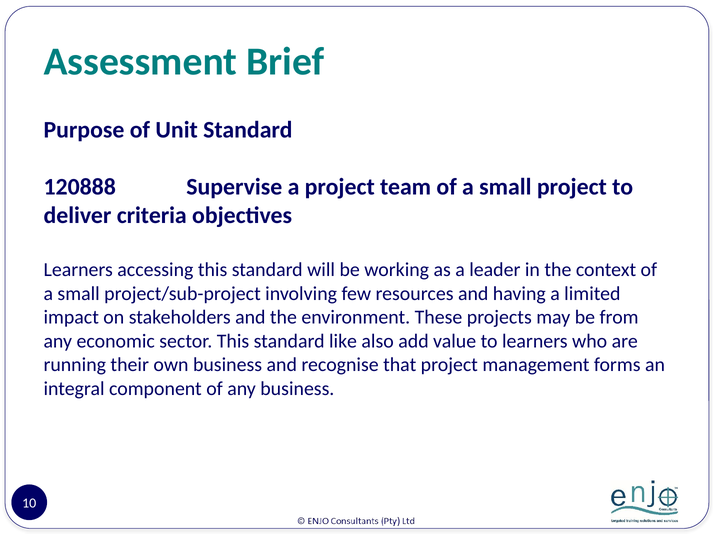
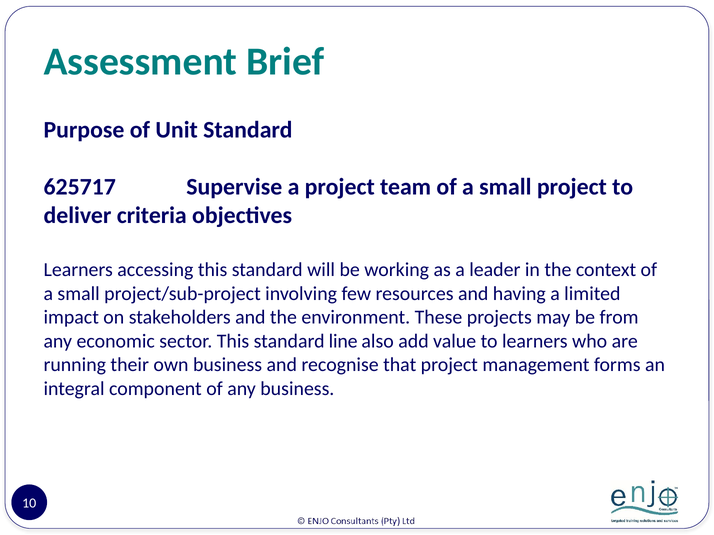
120888: 120888 -> 625717 (80, 187)
like: like -> line (343, 341)
